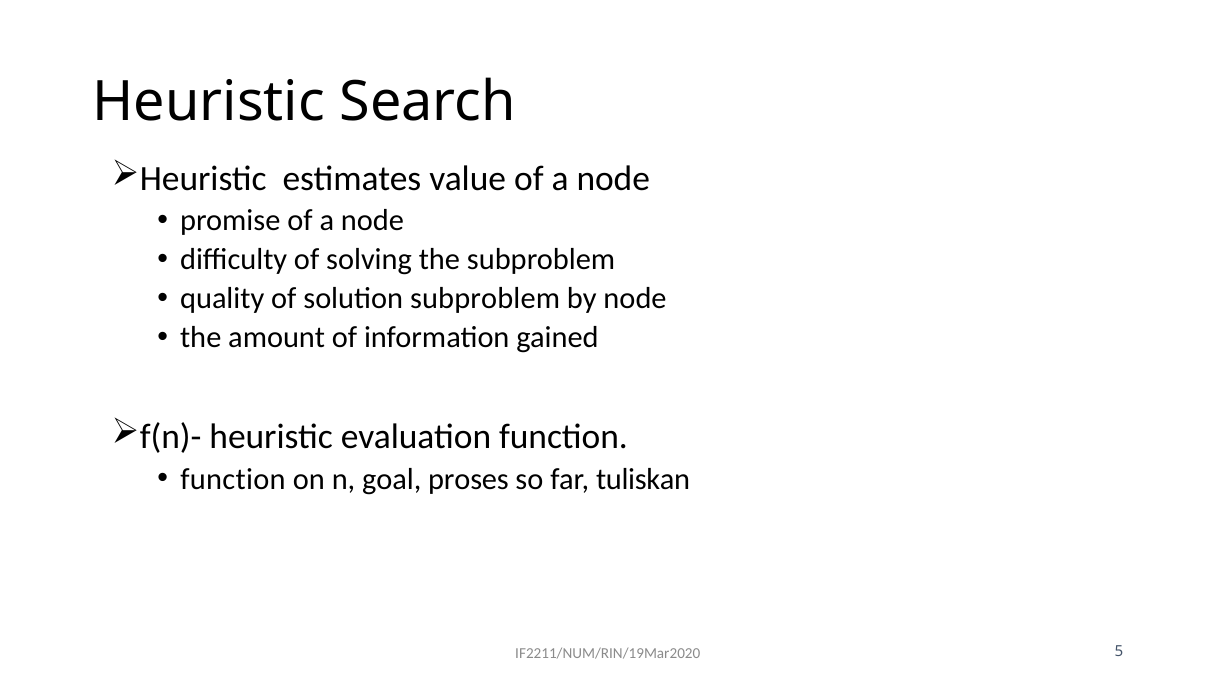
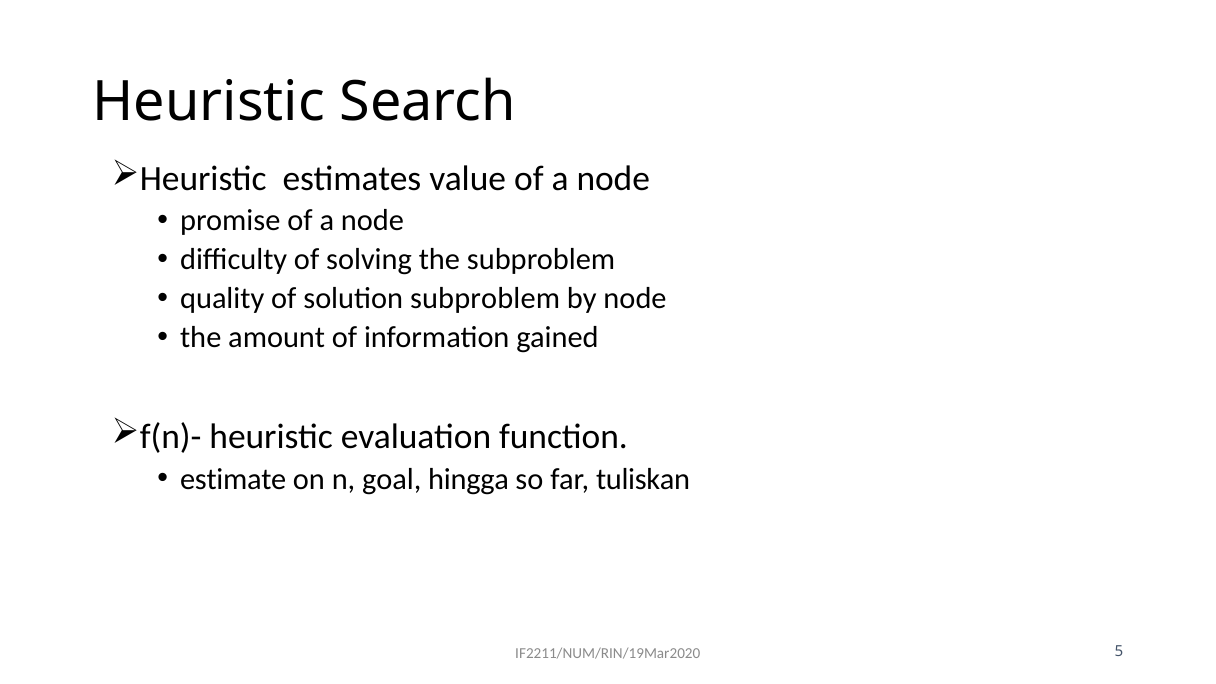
function: function -> estimate (233, 479)
proses: proses -> hingga (469, 479)
